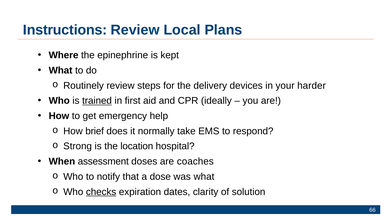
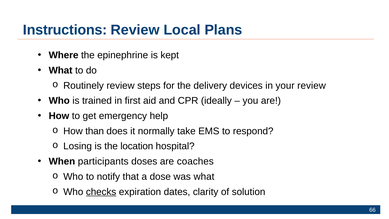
your harder: harder -> review (312, 86)
trained underline: present -> none (97, 101)
brief: brief -> than (95, 131)
Strong: Strong -> Losing (78, 146)
assessment: assessment -> participants (103, 161)
